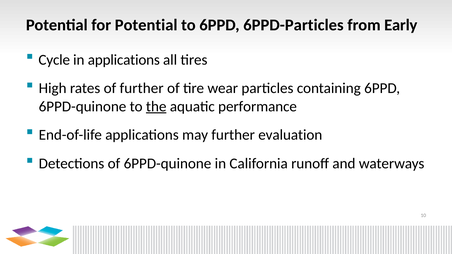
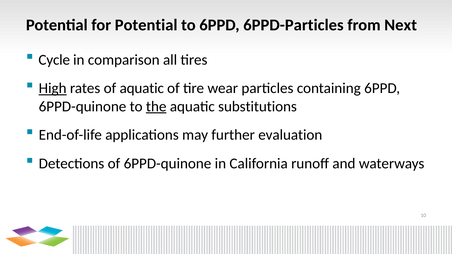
Early: Early -> Next (401, 25)
in applications: applications -> comparison (124, 60)
High underline: none -> present (53, 88)
of further: further -> aquatic (142, 88)
performance: performance -> substitutions (258, 107)
